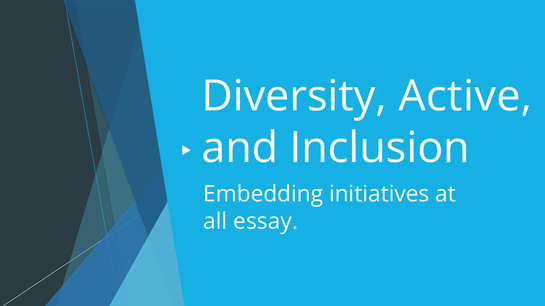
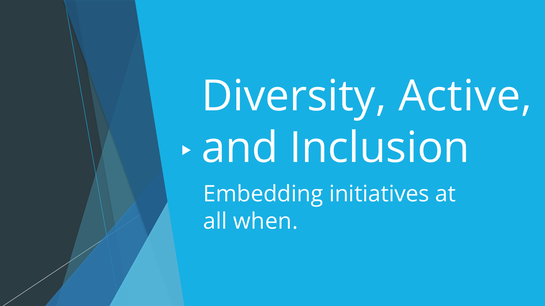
essay: essay -> when (266, 222)
